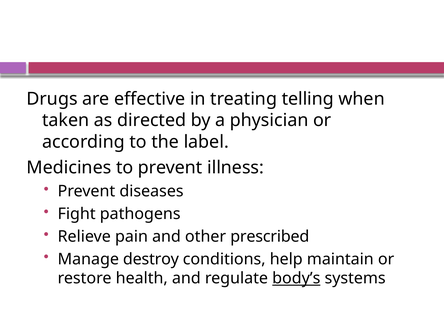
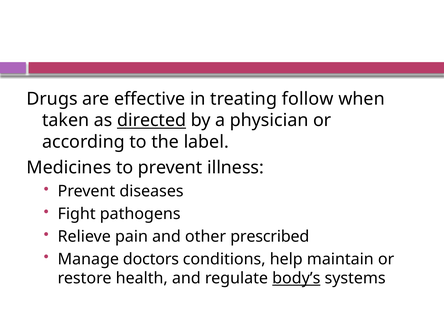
telling: telling -> follow (308, 99)
directed underline: none -> present (152, 120)
destroy: destroy -> doctors (151, 259)
